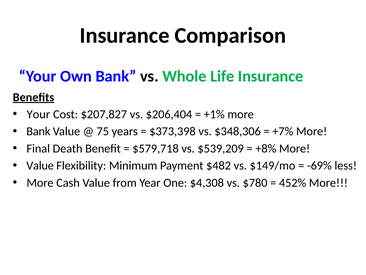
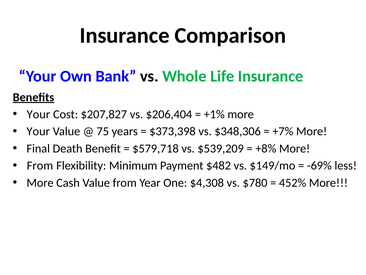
Bank: Bank -> Your (38, 131)
Value: Value -> From (40, 165)
